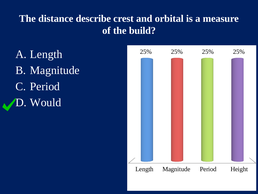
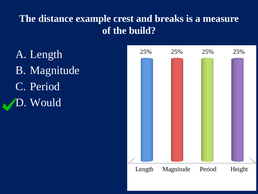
describe: describe -> example (93, 19)
orbital: orbital -> breaks (169, 19)
